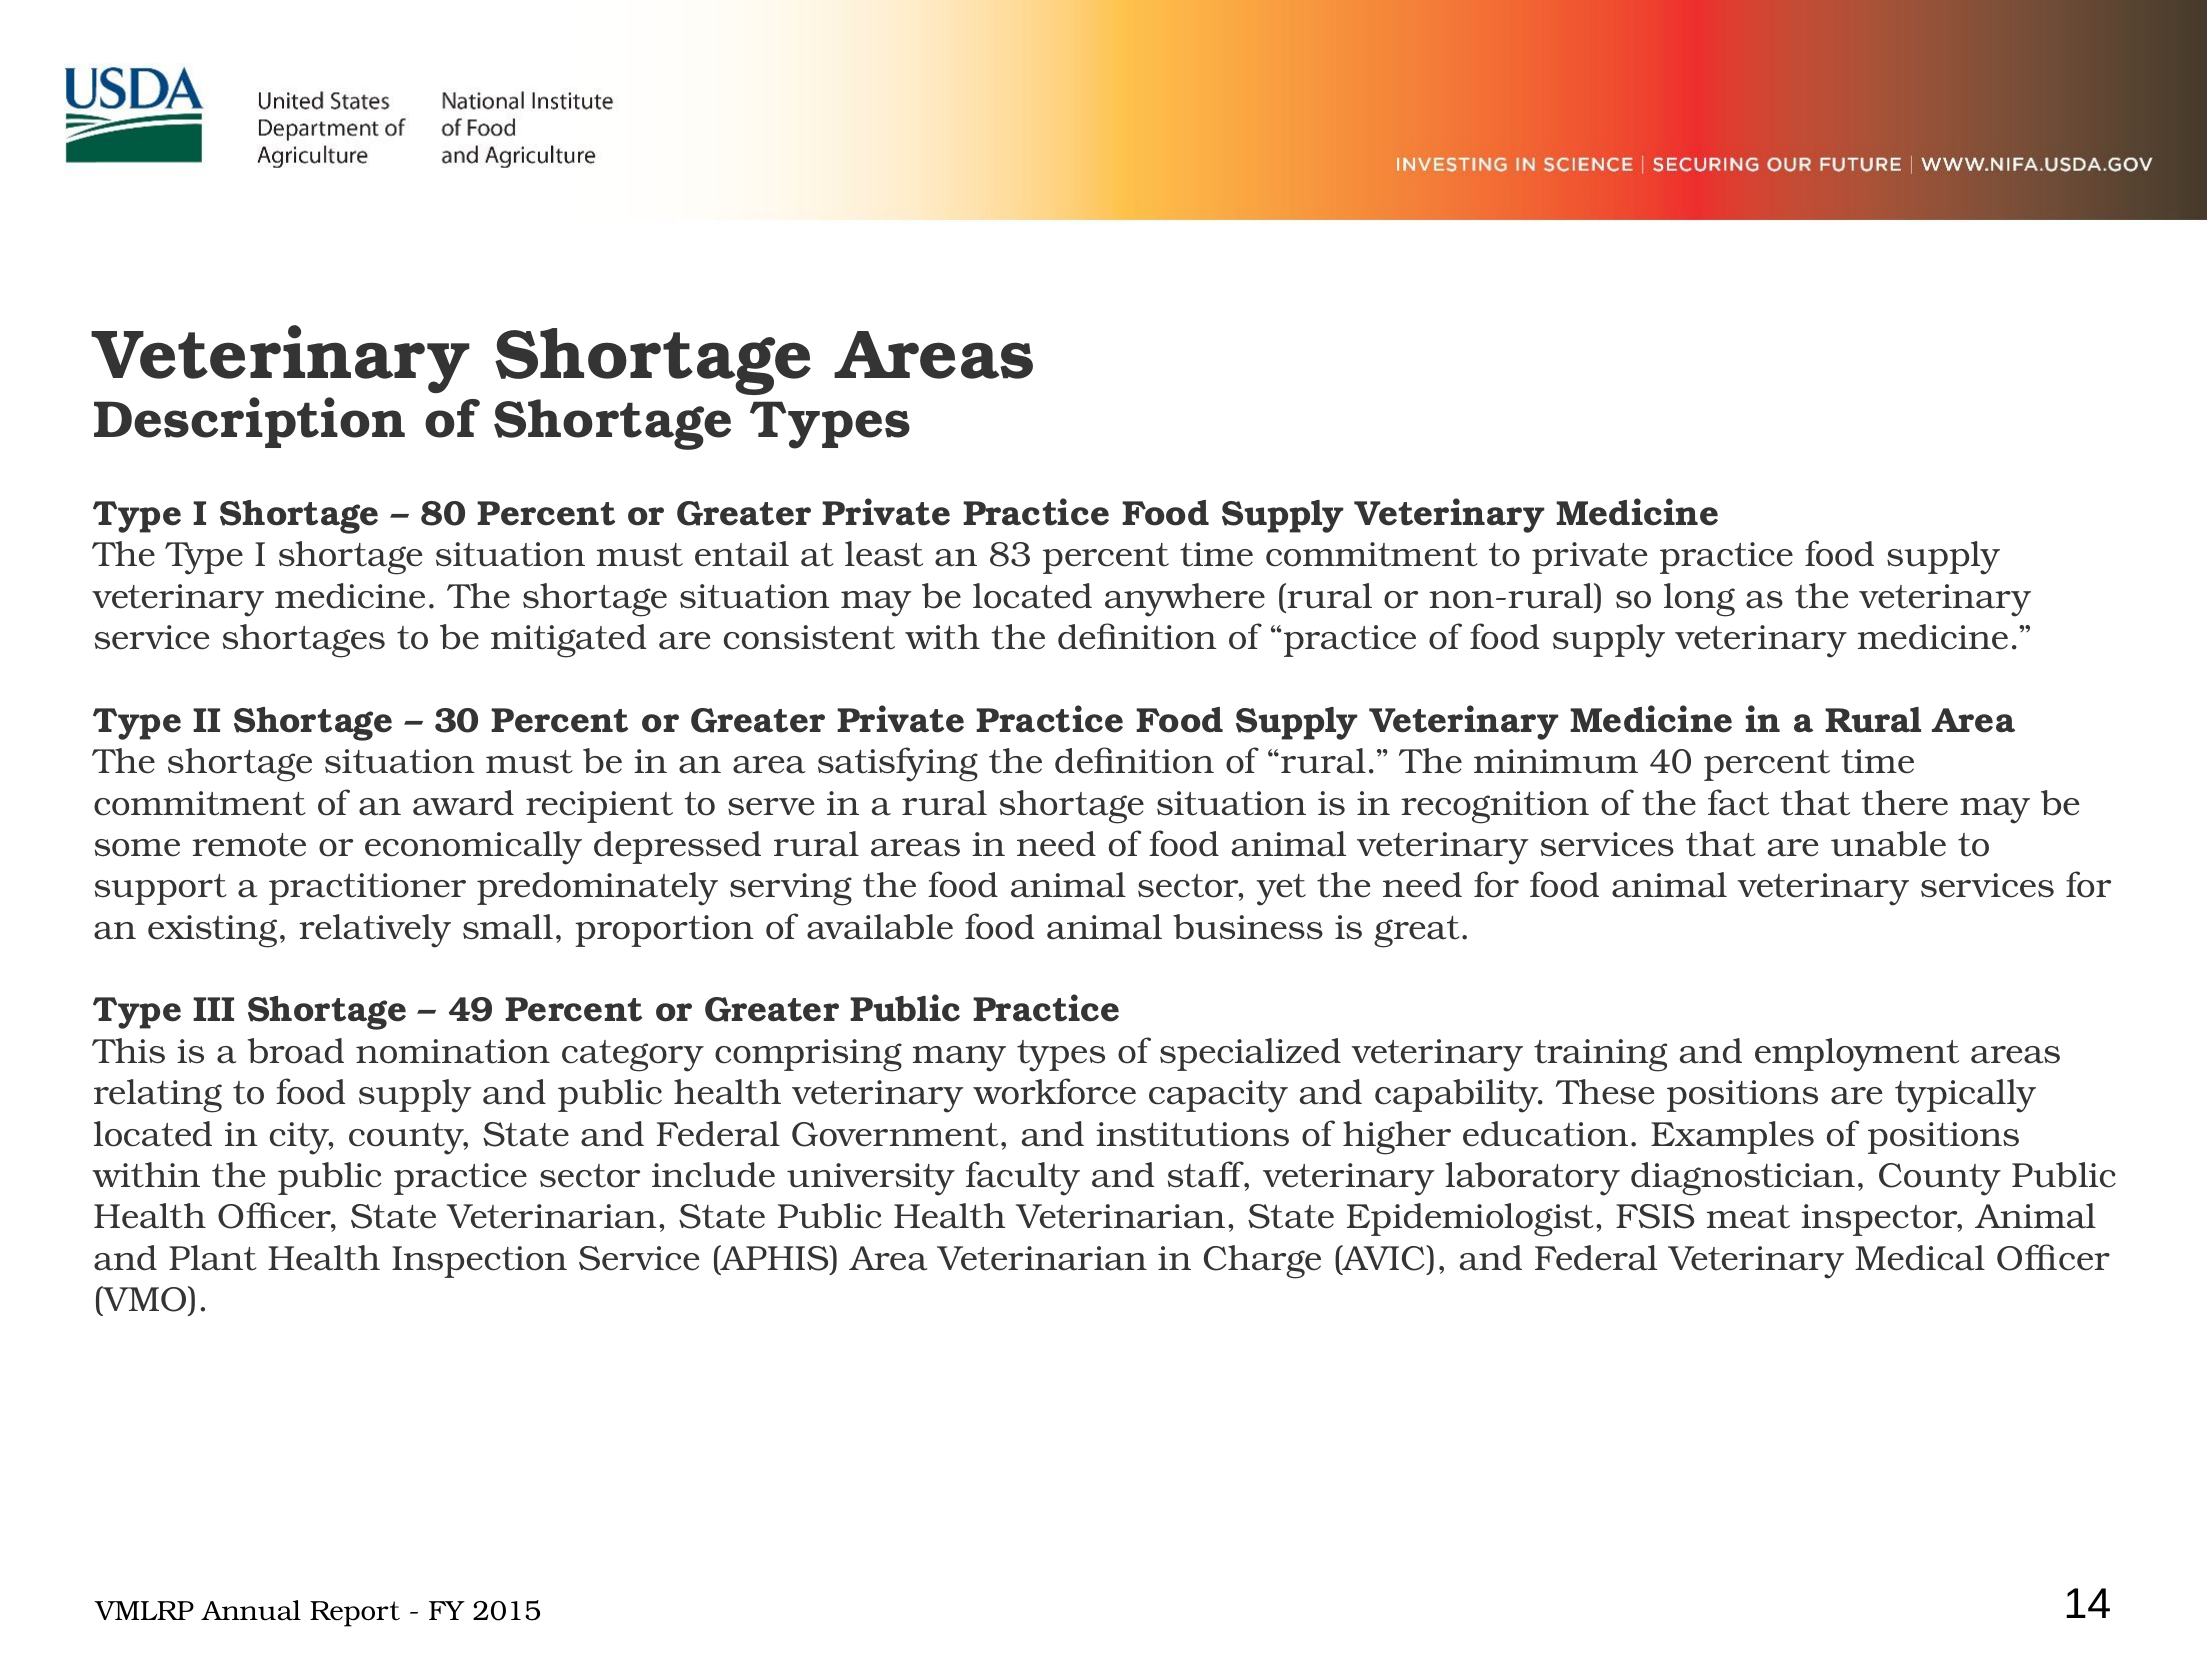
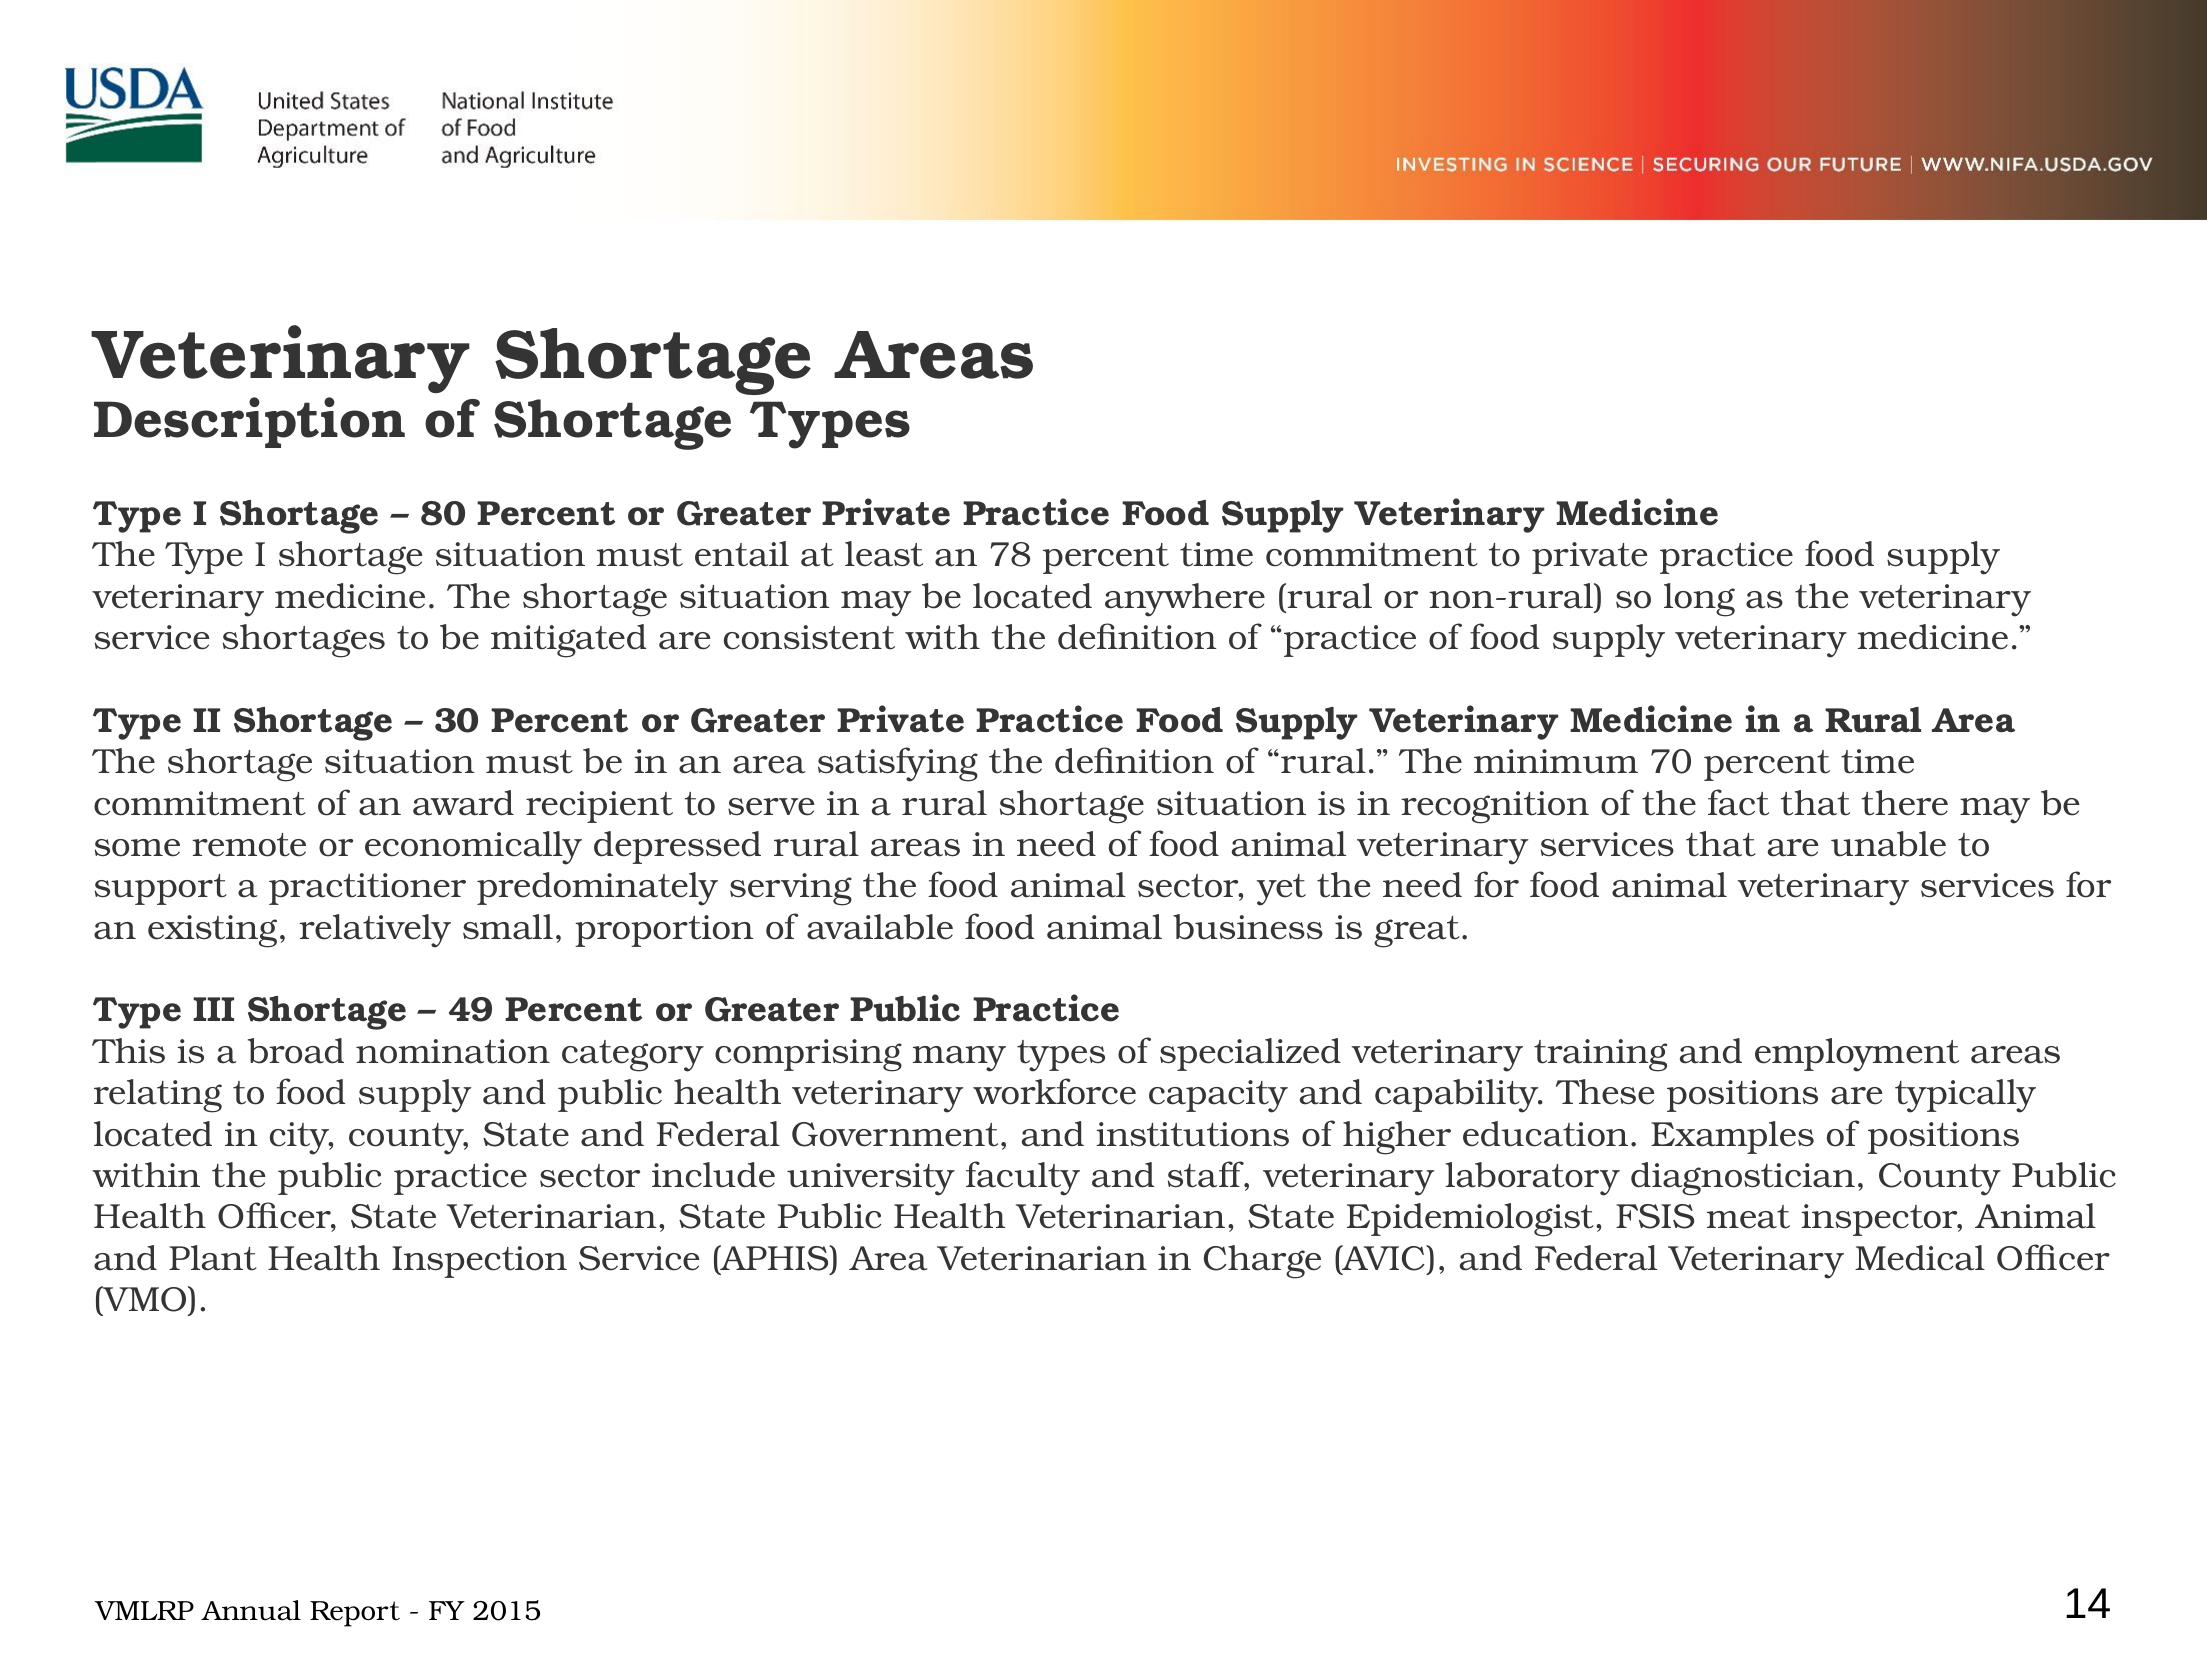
83: 83 -> 78 (1010, 555)
40: 40 -> 70 (1671, 762)
